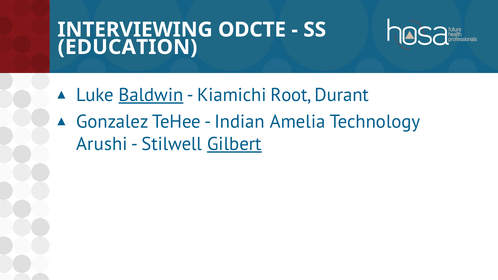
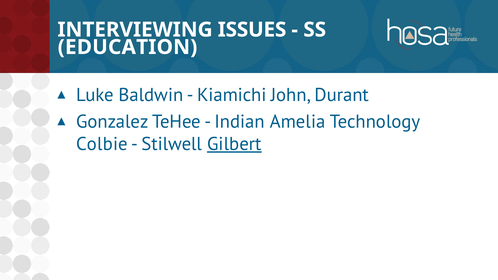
ODCTE: ODCTE -> ISSUES (252, 30)
Baldwin underline: present -> none (151, 95)
Root: Root -> John (291, 95)
Arushi: Arushi -> Colbie (102, 144)
